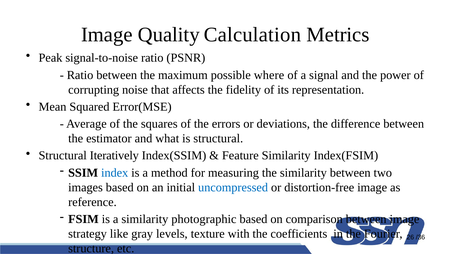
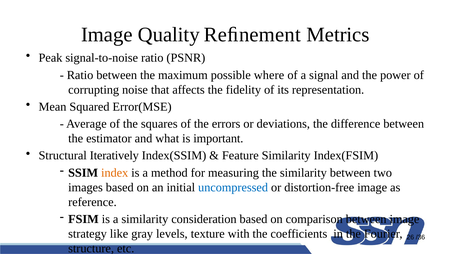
Calculation: Calculation -> Reﬁnement (252, 35)
is structural: structural -> important (218, 138)
index colour: blue -> orange (115, 173)
photographic: photographic -> consideration (204, 219)
